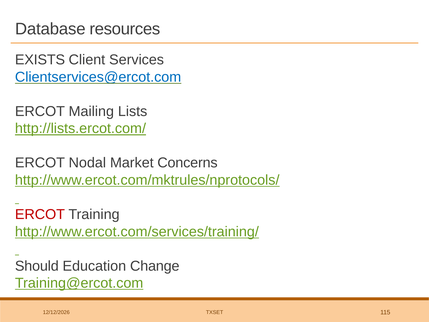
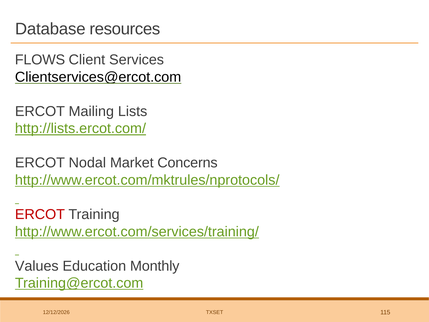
EXISTS: EXISTS -> FLOWS (40, 60)
Clientservices@ercot.com colour: blue -> black (98, 77)
Should: Should -> Values (37, 266)
Change: Change -> Monthly (155, 266)
